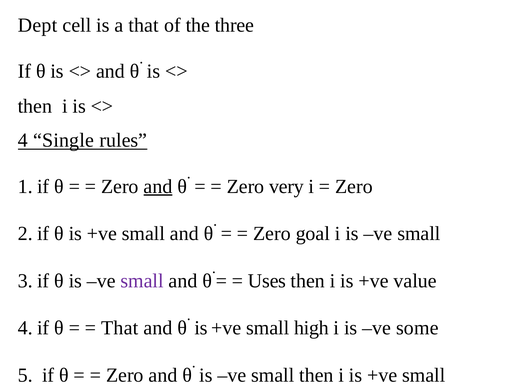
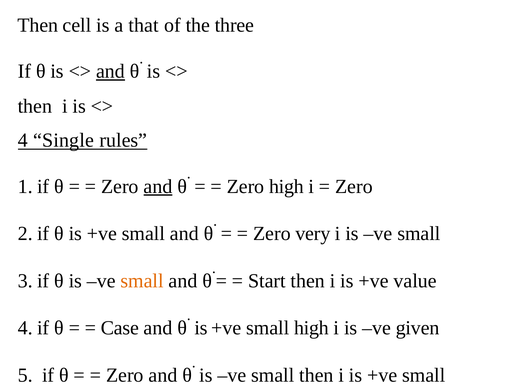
Dept: Dept -> Then (38, 25)
and underline: none -> present (111, 71)
Zero very: very -> high (287, 186)
goal: goal -> very (313, 233)
small colour: purple -> orange (142, 281)
Uses: Uses -> Start (267, 281)
That: That -> Case (120, 328)
some: some -> given (418, 328)
